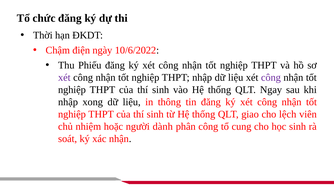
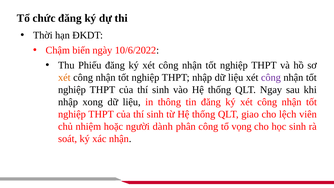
điện: điện -> biến (81, 50)
xét colour: purple -> orange (64, 77)
cung: cung -> vọng (242, 126)
